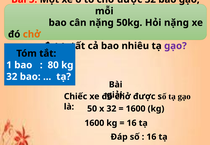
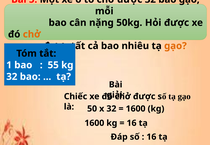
Hỏi nặng: nặng -> được (177, 23)
gạo colour: purple -> orange (175, 46)
80: 80 -> 55 (53, 65)
